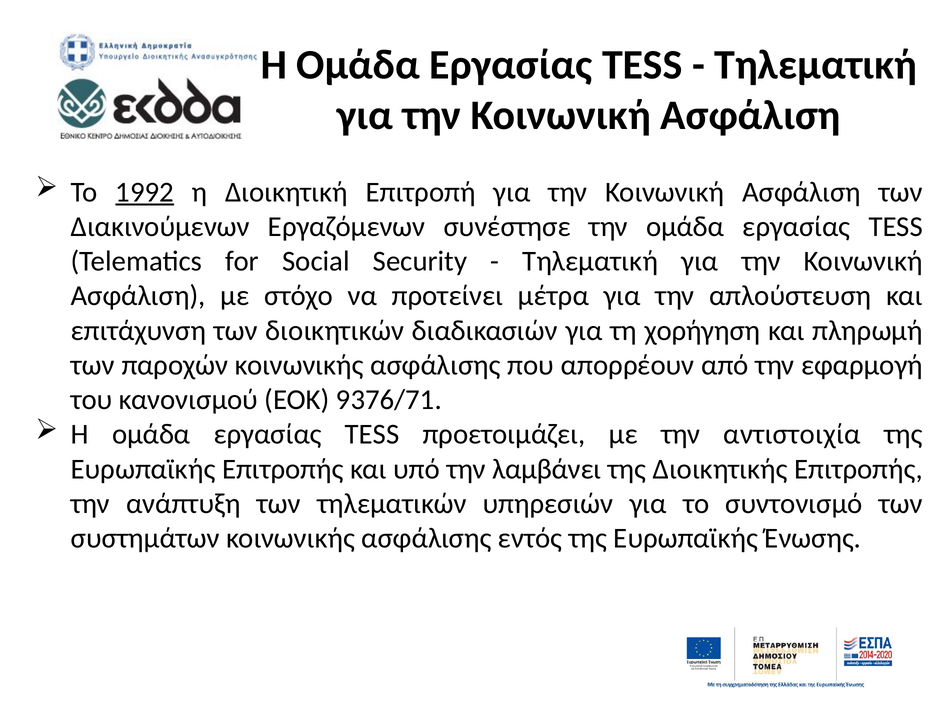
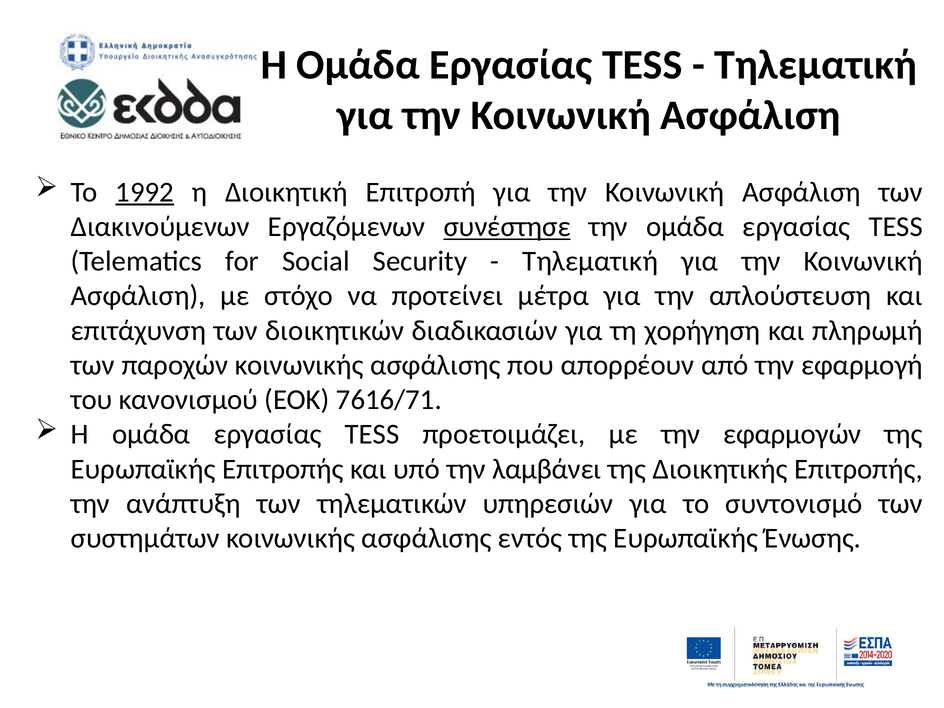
συνέστησε underline: none -> present (507, 227)
9376/71: 9376/71 -> 7616/71 (389, 400)
αντιστοιχία: αντιστοιχία -> εφαρμογών (792, 434)
